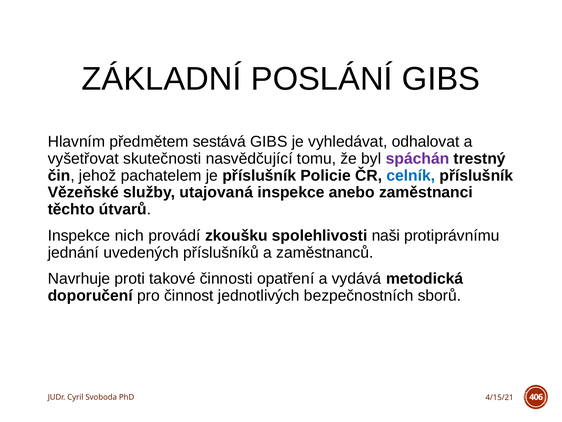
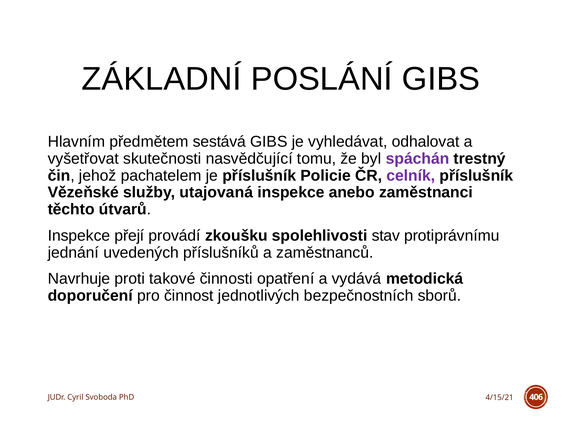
celník colour: blue -> purple (411, 175)
nich: nich -> přejí (129, 235)
naši: naši -> stav (386, 235)
